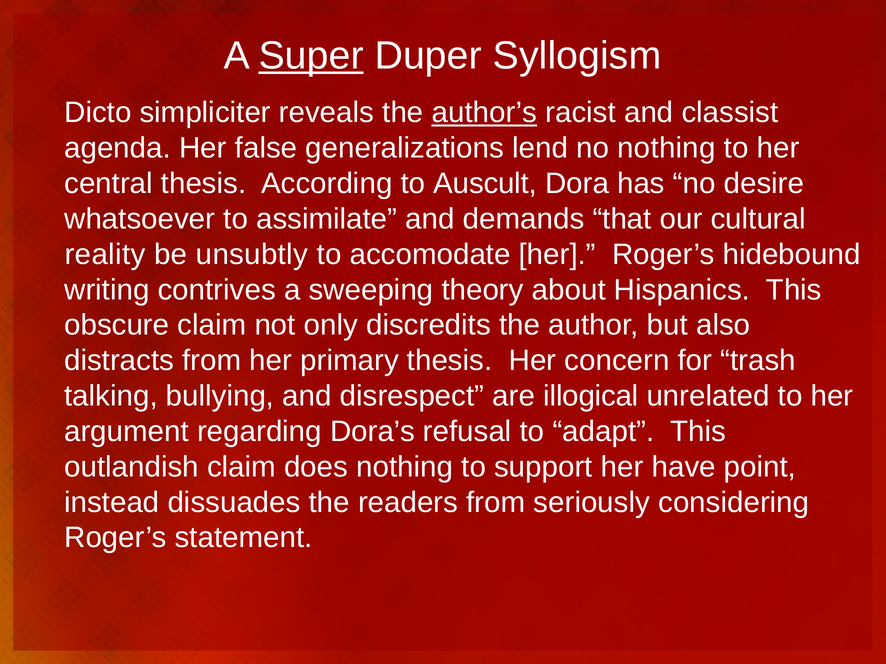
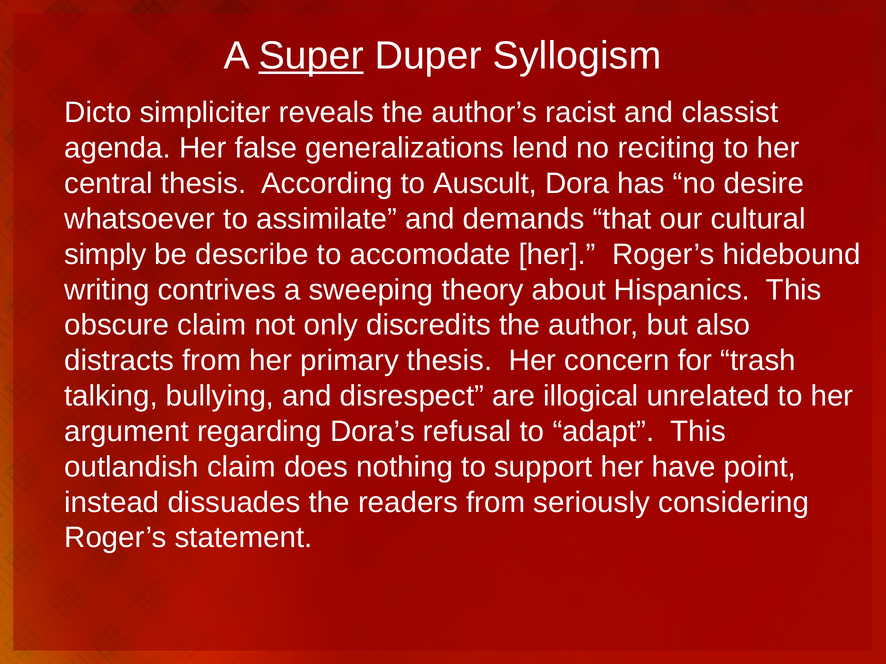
author’s underline: present -> none (484, 113)
no nothing: nothing -> reciting (666, 148)
reality: reality -> simply (105, 255)
unsubtly: unsubtly -> describe (252, 255)
